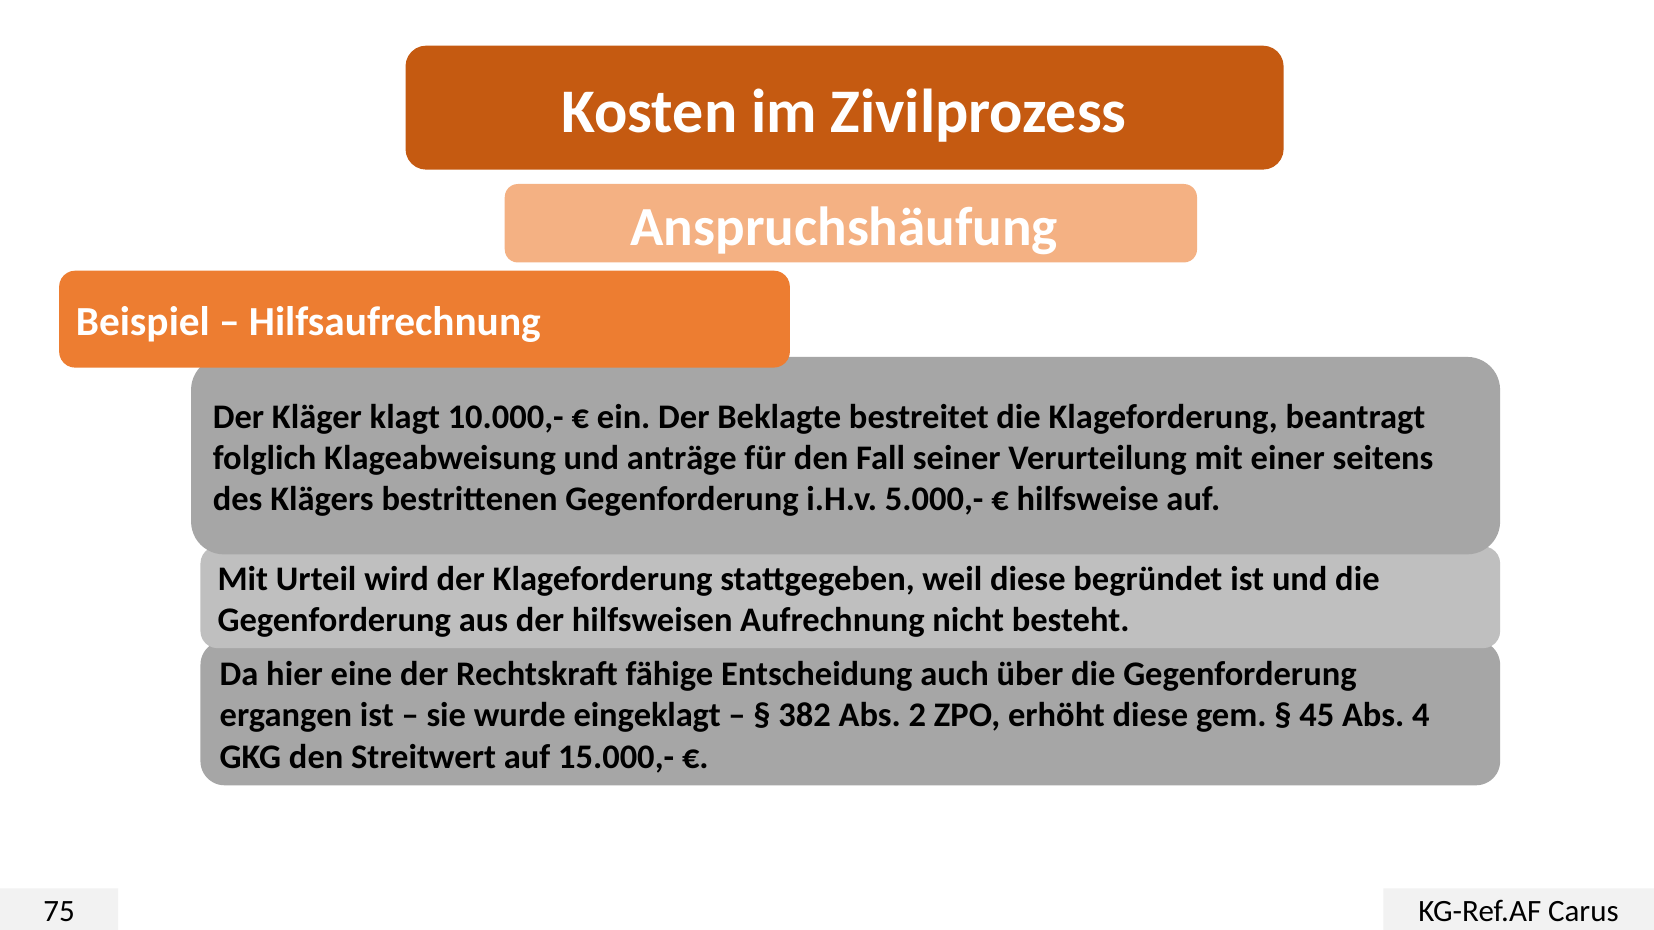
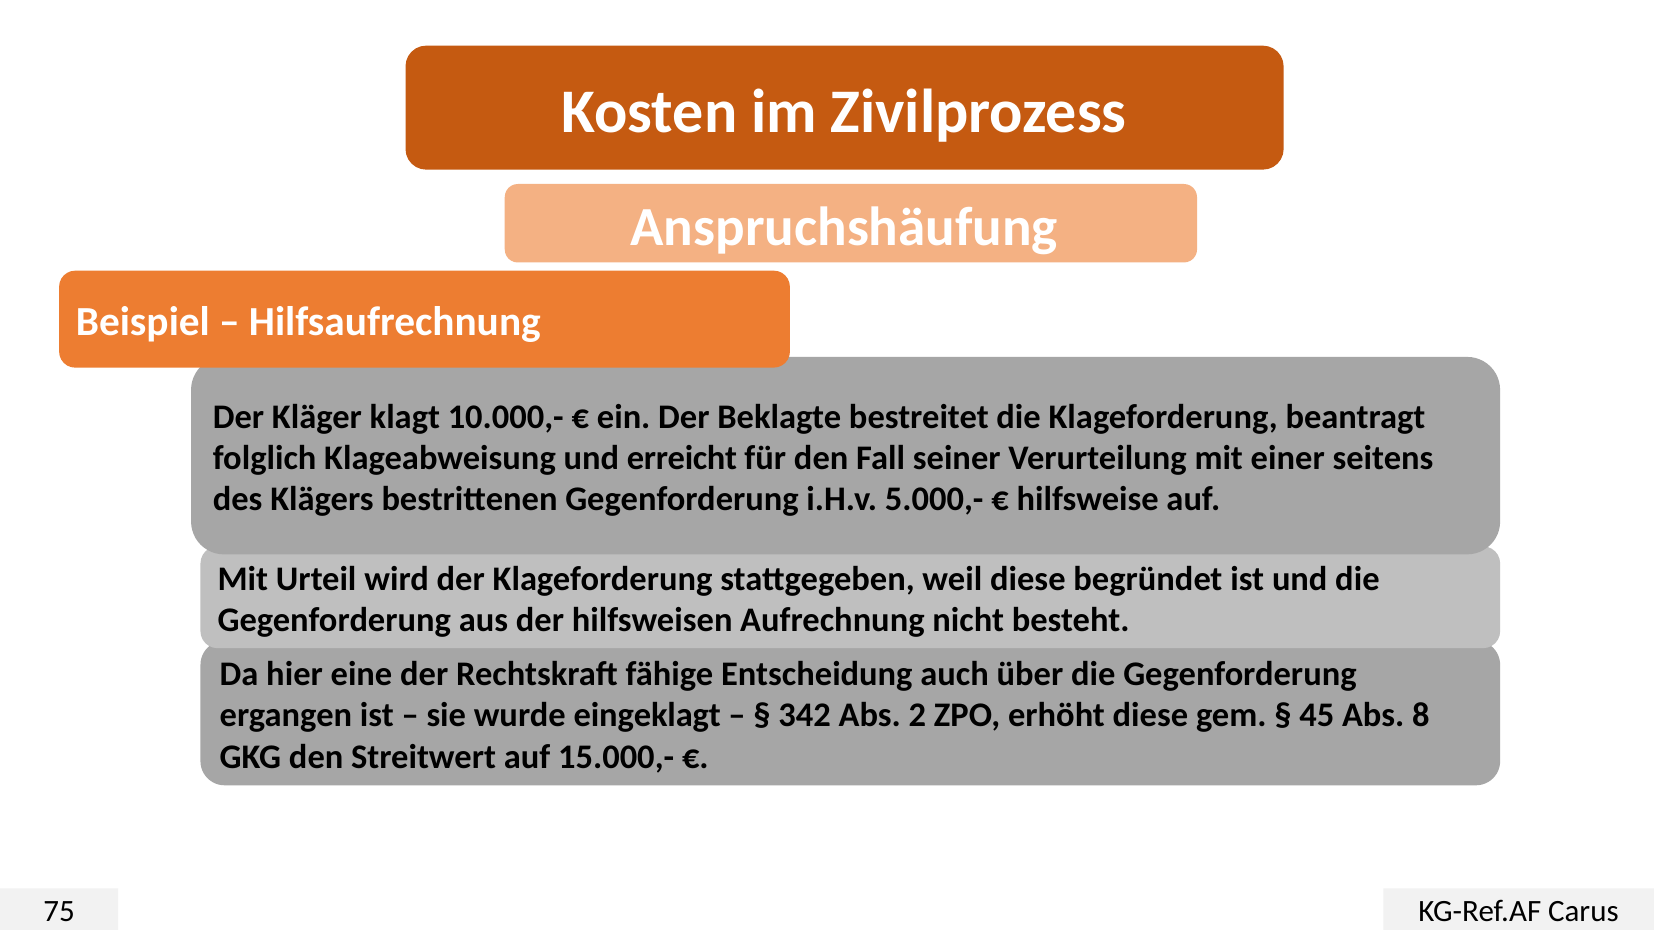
anträge: anträge -> erreicht (682, 458)
382: 382 -> 342 (805, 716)
4: 4 -> 8 (1421, 716)
